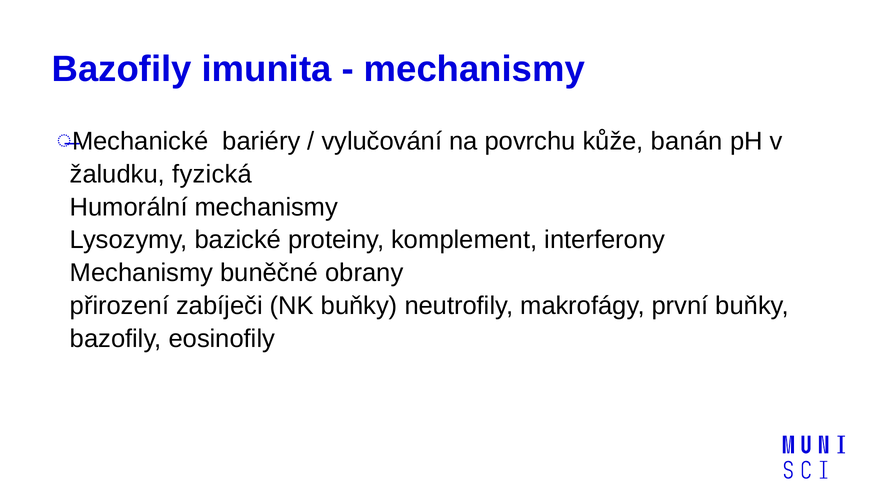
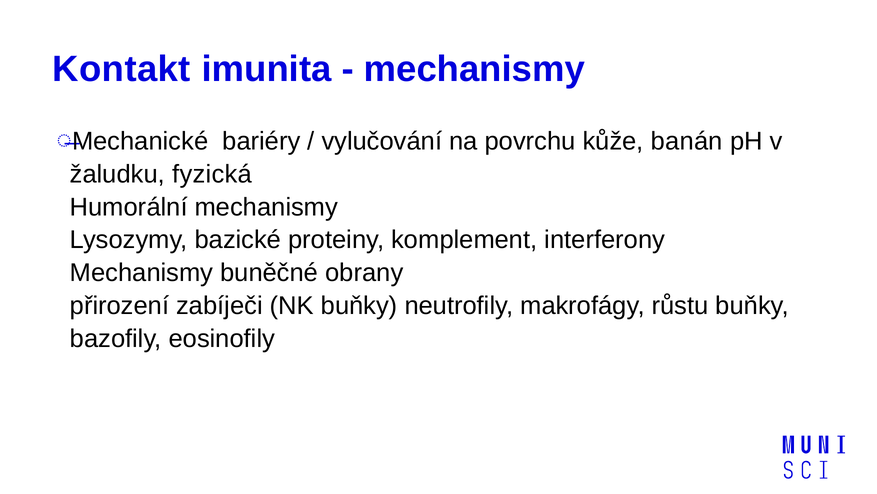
Bazofily: Bazofily -> Kontakt (122, 69)
první: první -> růstu (680, 305)
